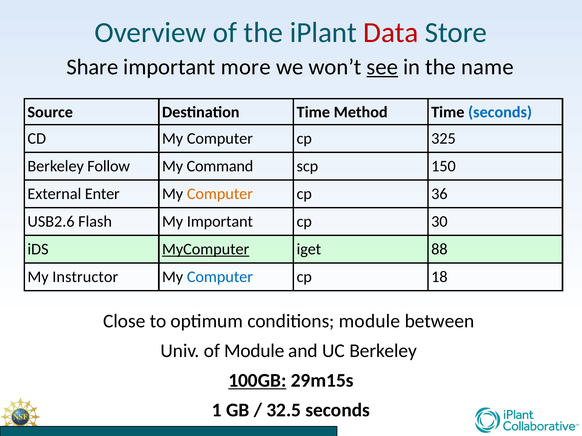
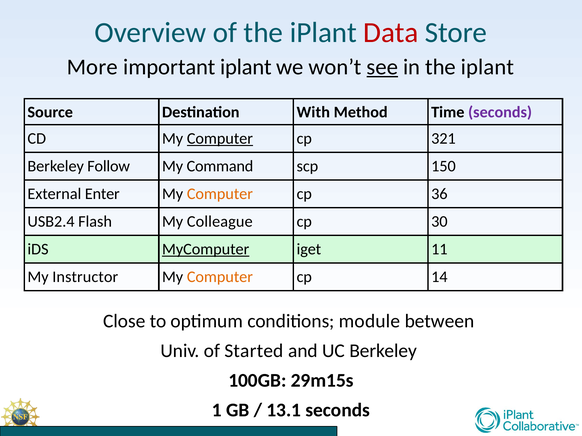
Share: Share -> More (92, 67)
important more: more -> iplant (246, 67)
in the name: name -> iplant (487, 67)
Destination Time: Time -> With (313, 112)
seconds colour: blue -> purple (500, 112)
Computer underline: none -> present (220, 139)
325: 325 -> 321 (443, 139)
USB2.6: USB2.6 -> USB2.4 (51, 222)
My Important: Important -> Colleague (220, 222)
88: 88 -> 11 (439, 250)
Computer colour: blue -> orange (220, 277)
18: 18 -> 14 (439, 277)
of Module: Module -> Started (254, 351)
100GB underline: present -> none (257, 381)
32.5: 32.5 -> 13.1 (284, 411)
